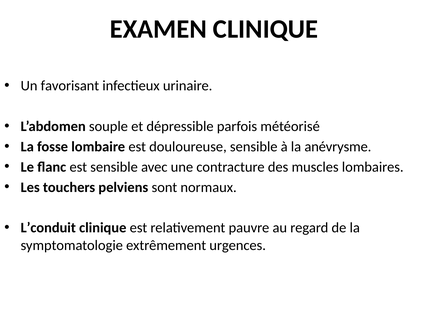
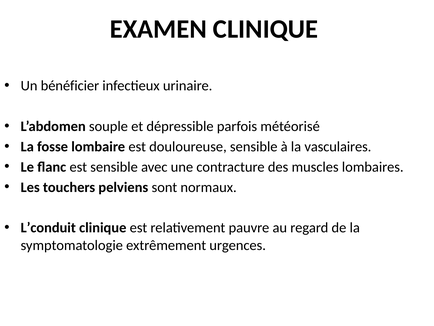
favorisant: favorisant -> bénéficier (70, 86)
anévrysme: anévrysme -> vasculaires (338, 146)
